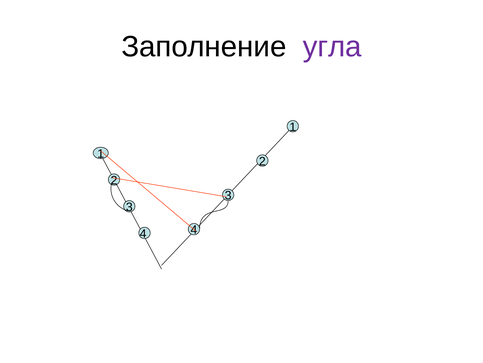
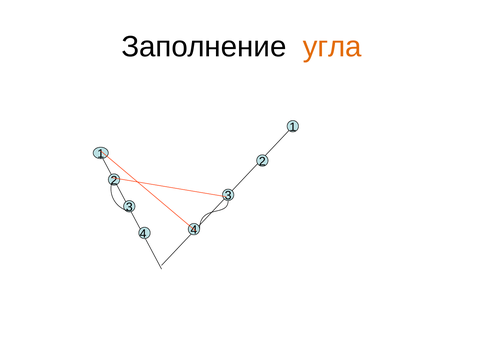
угла colour: purple -> orange (332, 47)
